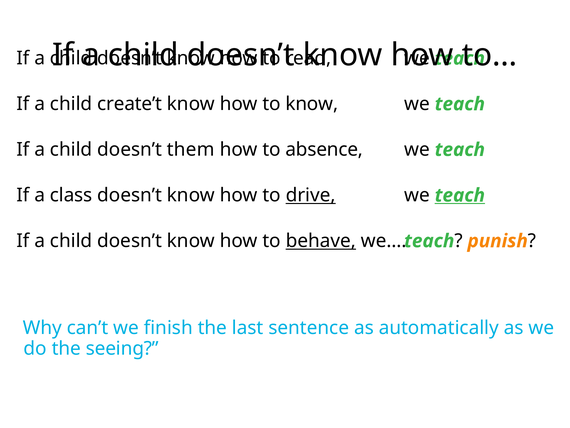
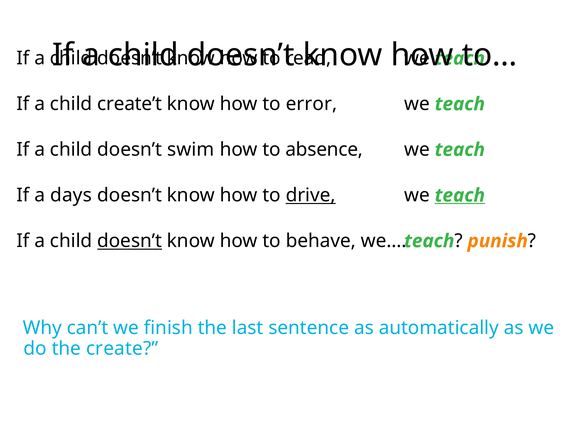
to know: know -> error (312, 104)
them: them -> swim (191, 150)
class: class -> days (71, 195)
doesn’t underline: none -> present (130, 241)
behave underline: present -> none (321, 241)
seeing: seeing -> create (122, 348)
